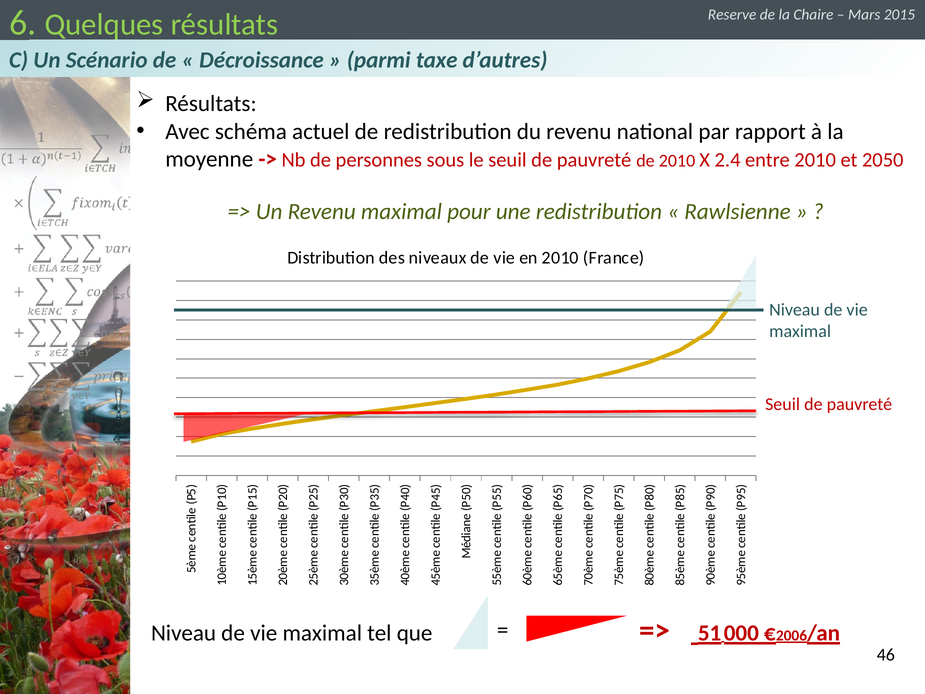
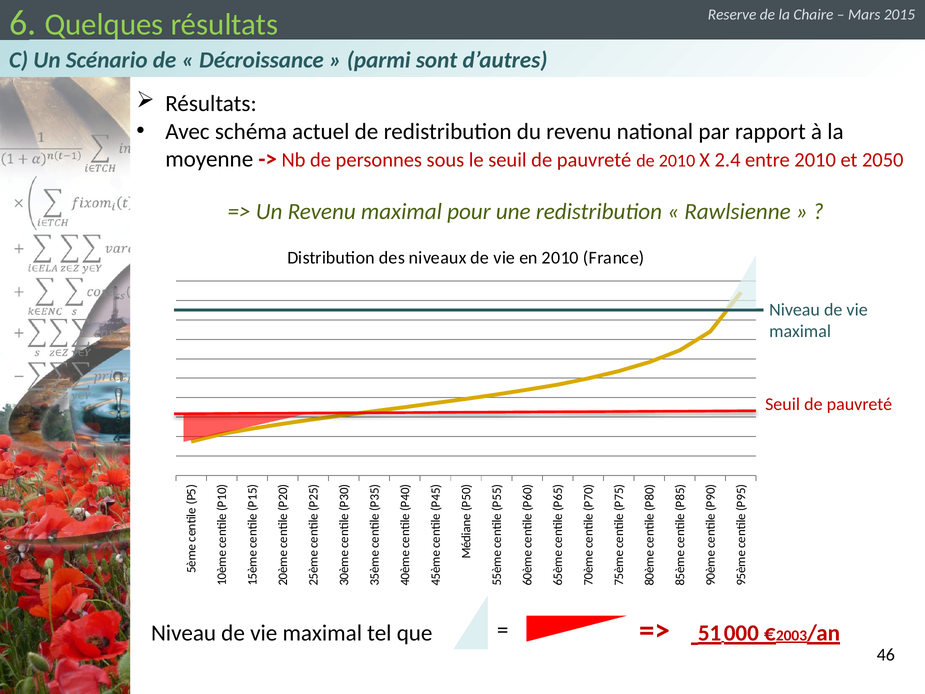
taxe: taxe -> sont (437, 60)
2006: 2006 -> 2003 (791, 635)
